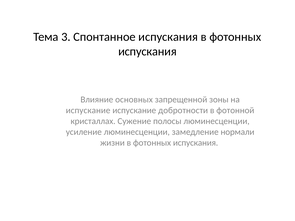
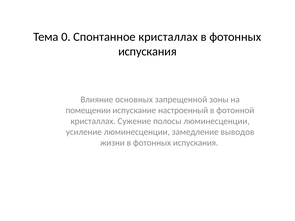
3: 3 -> 0 (66, 37)
Спонтанное испускания: испускания -> кристаллах (168, 37)
испускание: испускание -> помещении (88, 110)
добротности: добротности -> настроенный (183, 110)
нормали: нормали -> выводов (237, 132)
